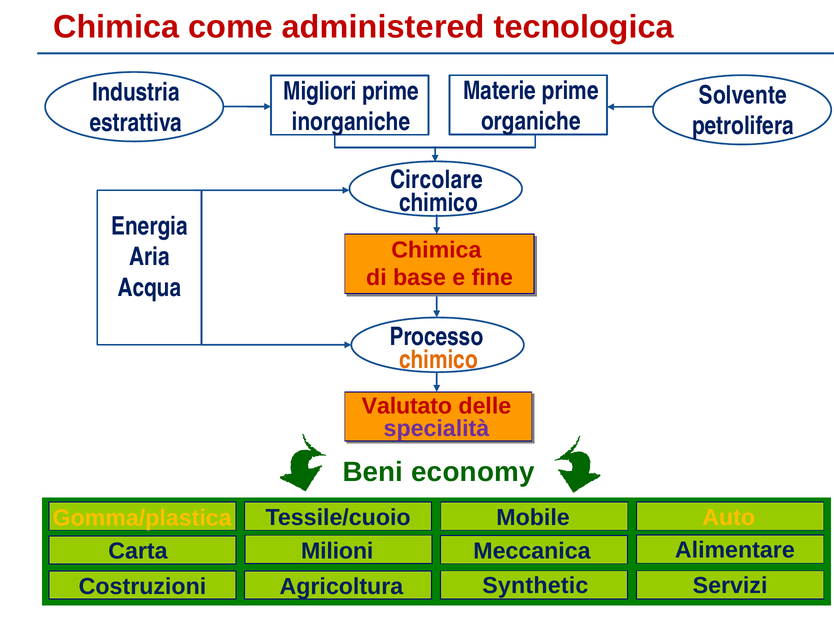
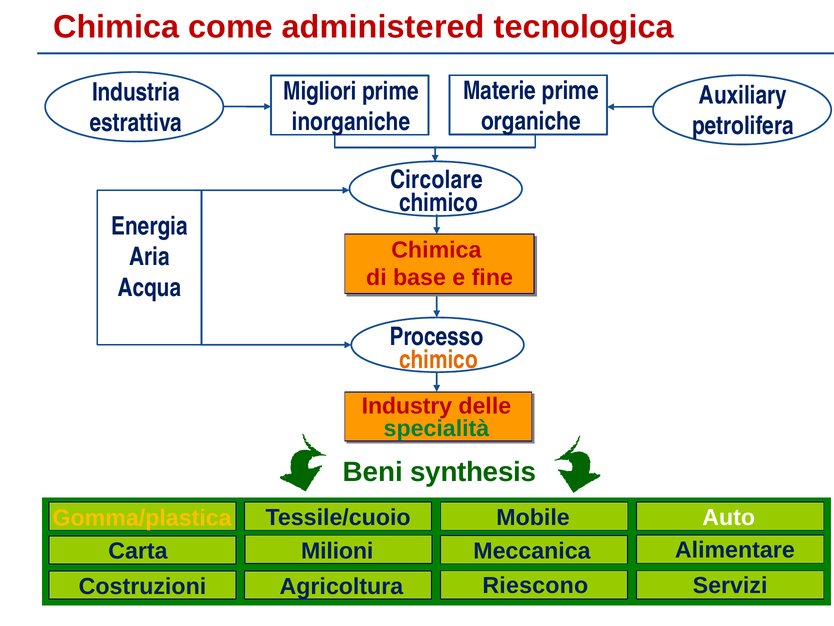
Solvente: Solvente -> Auxiliary (743, 95)
Valutato: Valutato -> Industry (407, 406)
specialità colour: purple -> green (436, 428)
economy: economy -> synthesis (473, 471)
Auto colour: yellow -> white (729, 517)
Synthetic: Synthetic -> Riescono (535, 585)
